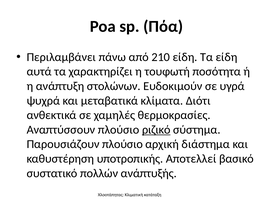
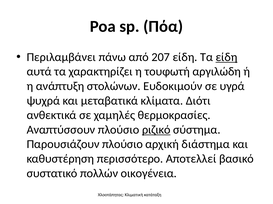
210: 210 -> 207 (161, 57)
είδη underline: none -> present (227, 57)
ποσότητα: ποσότητα -> αργιλώδη (217, 72)
υποτροπικής: υποτροπικής -> περισσότερο (130, 159)
ανάπτυξής: ανάπτυξής -> οικογένεια (149, 174)
